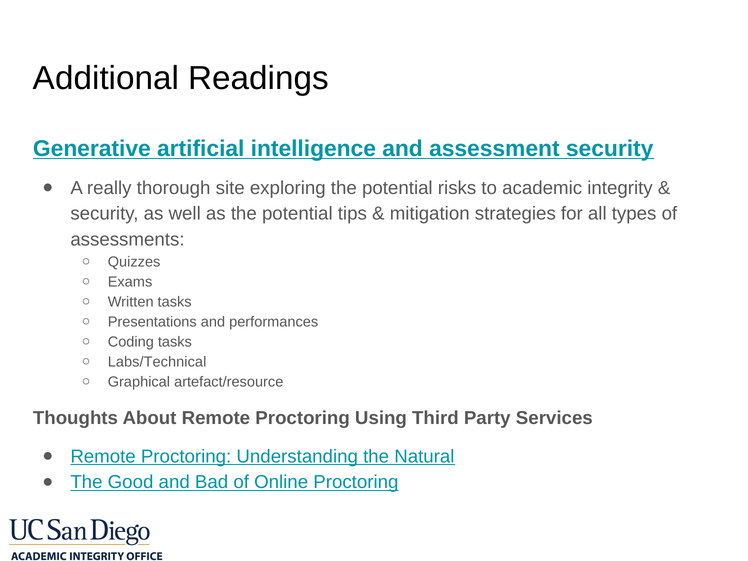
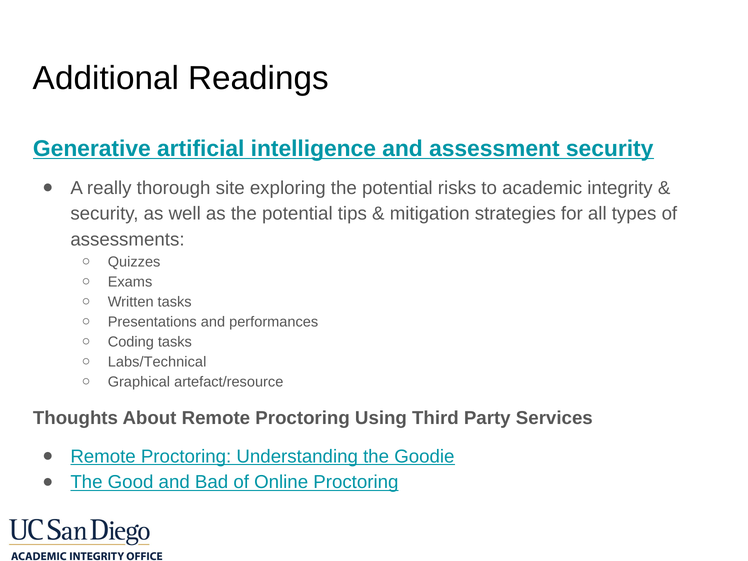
Natural: Natural -> Goodie (424, 456)
